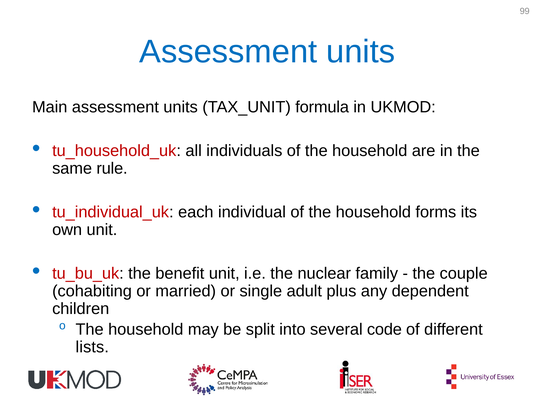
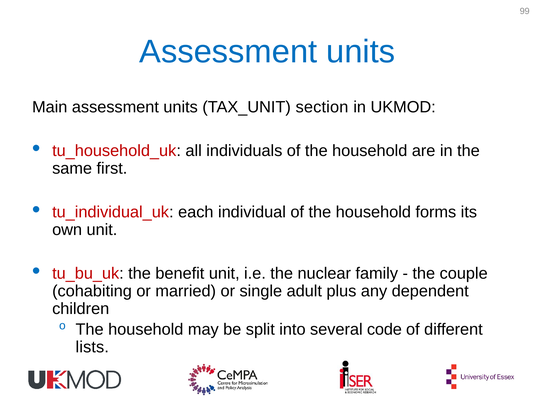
formula: formula -> section (322, 107)
rule: rule -> first (112, 169)
